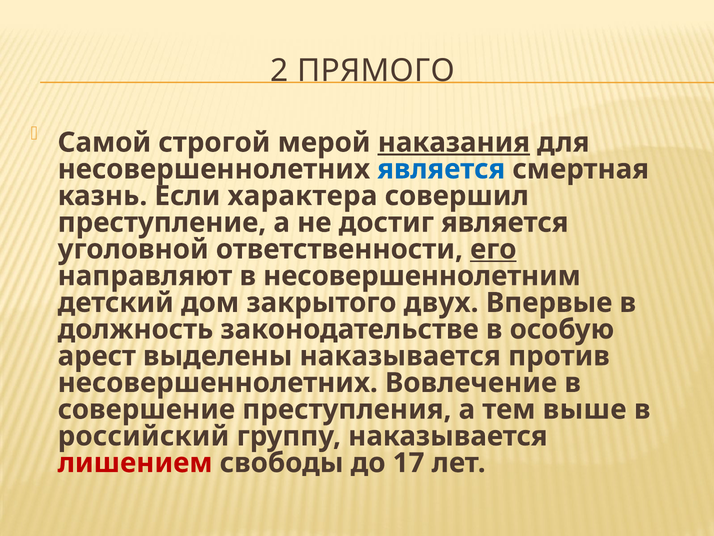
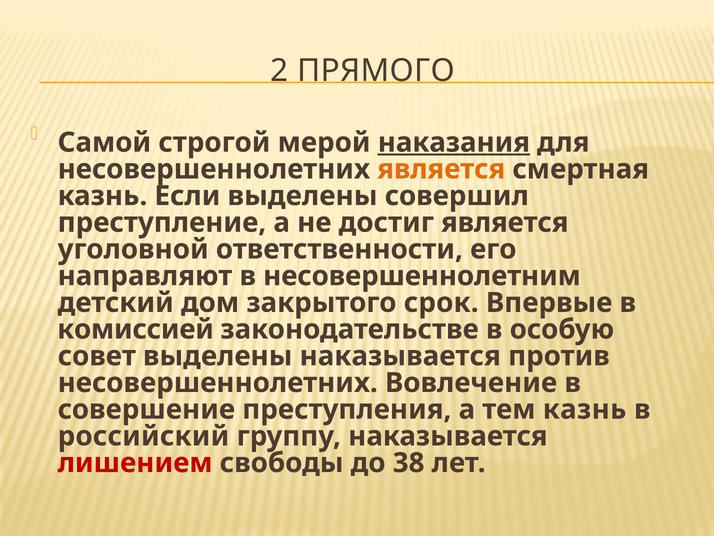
является colour: blue -> orange (441, 169)
Если характера: характера -> выделены (303, 196)
его underline: present -> none (493, 249)
двух: двух -> срок (441, 302)
должность: должность -> комиссией (136, 329)
арест: арест -> совет (97, 356)
тем выше: выше -> казнь (585, 409)
17: 17 -> 38 (409, 462)
